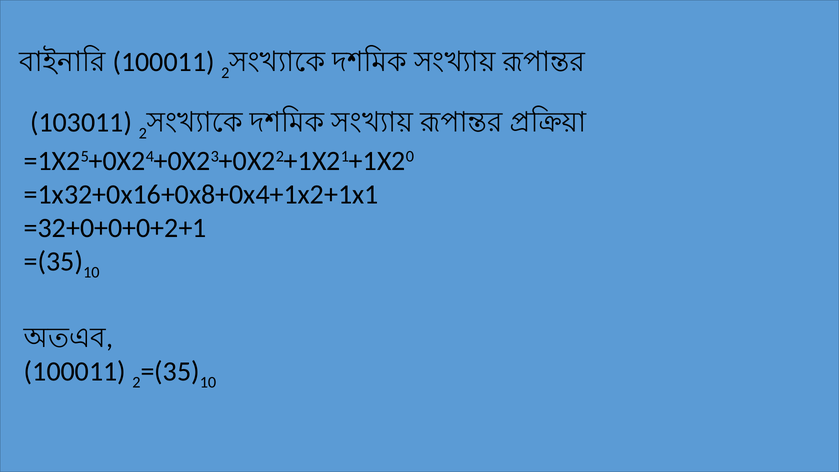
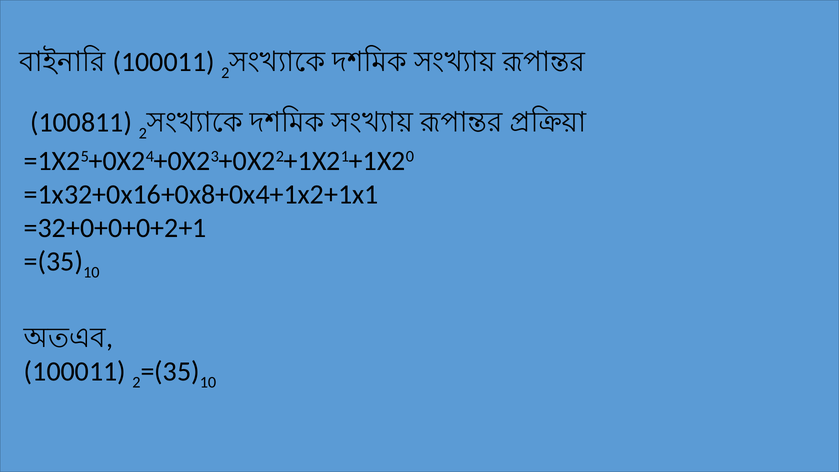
103011: 103011 -> 100811 (81, 123)
